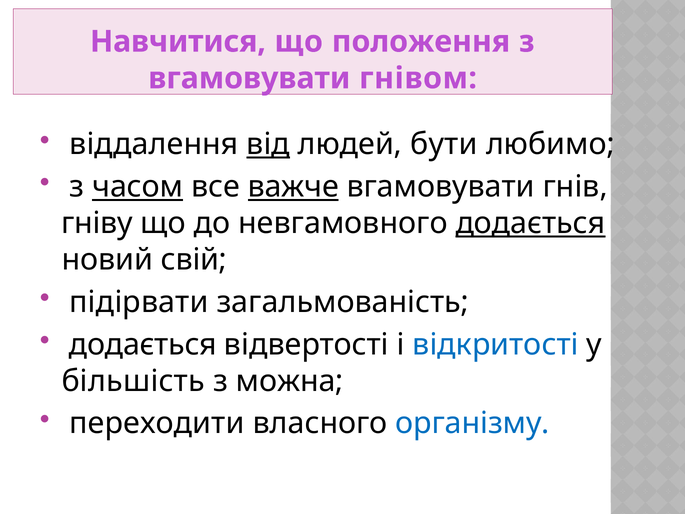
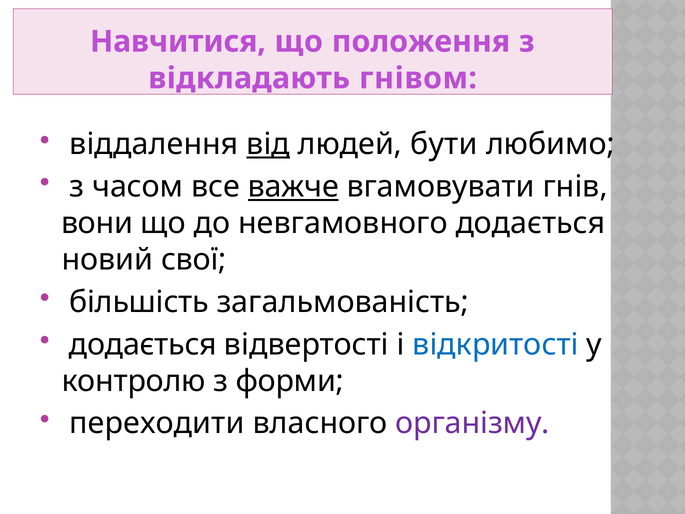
вгамовувати: вгамовувати -> відкладають (249, 78)
часом underline: present -> none (138, 187)
гніву: гніву -> вони (97, 223)
додається underline: present -> none (530, 223)
свій: свій -> свої (194, 260)
підірвати: підірвати -> більшість (139, 302)
більшість: більшість -> контролю (133, 381)
можна: можна -> форми (290, 381)
організму colour: blue -> purple (473, 423)
